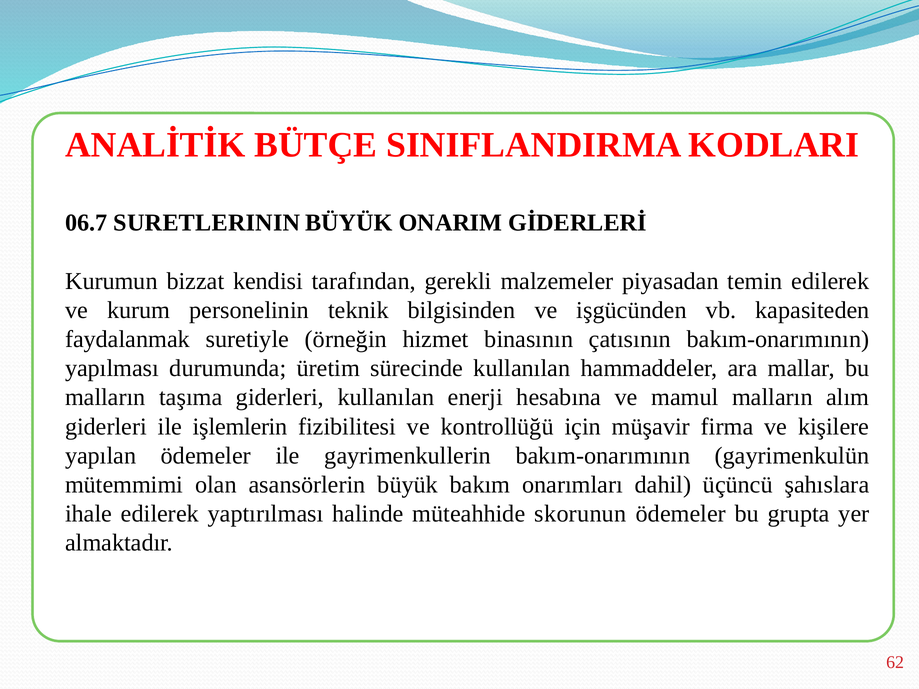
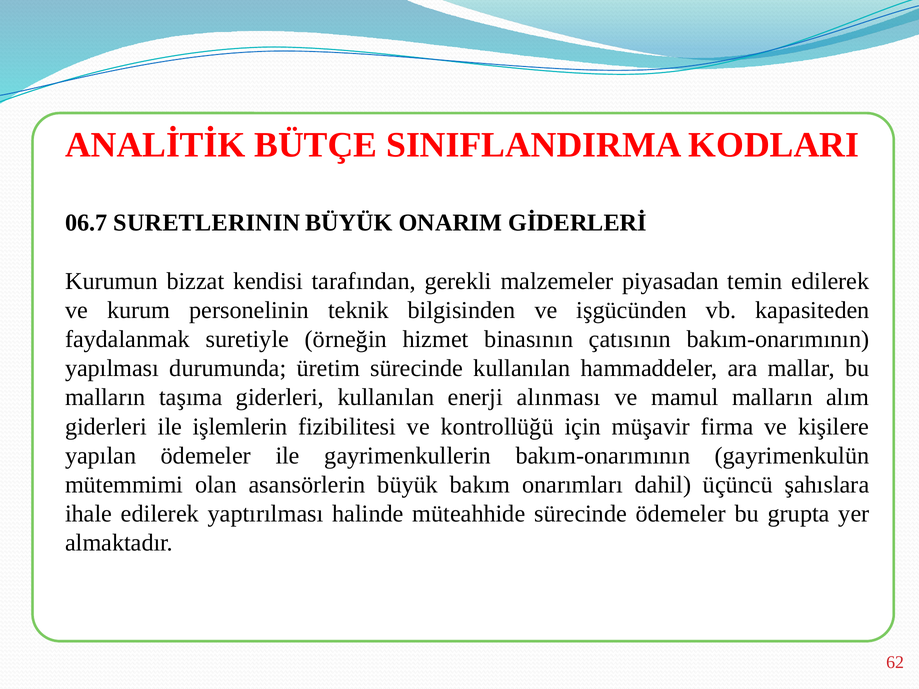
hesabına: hesabına -> alınması (559, 398)
müteahhide skorunun: skorunun -> sürecinde (581, 514)
